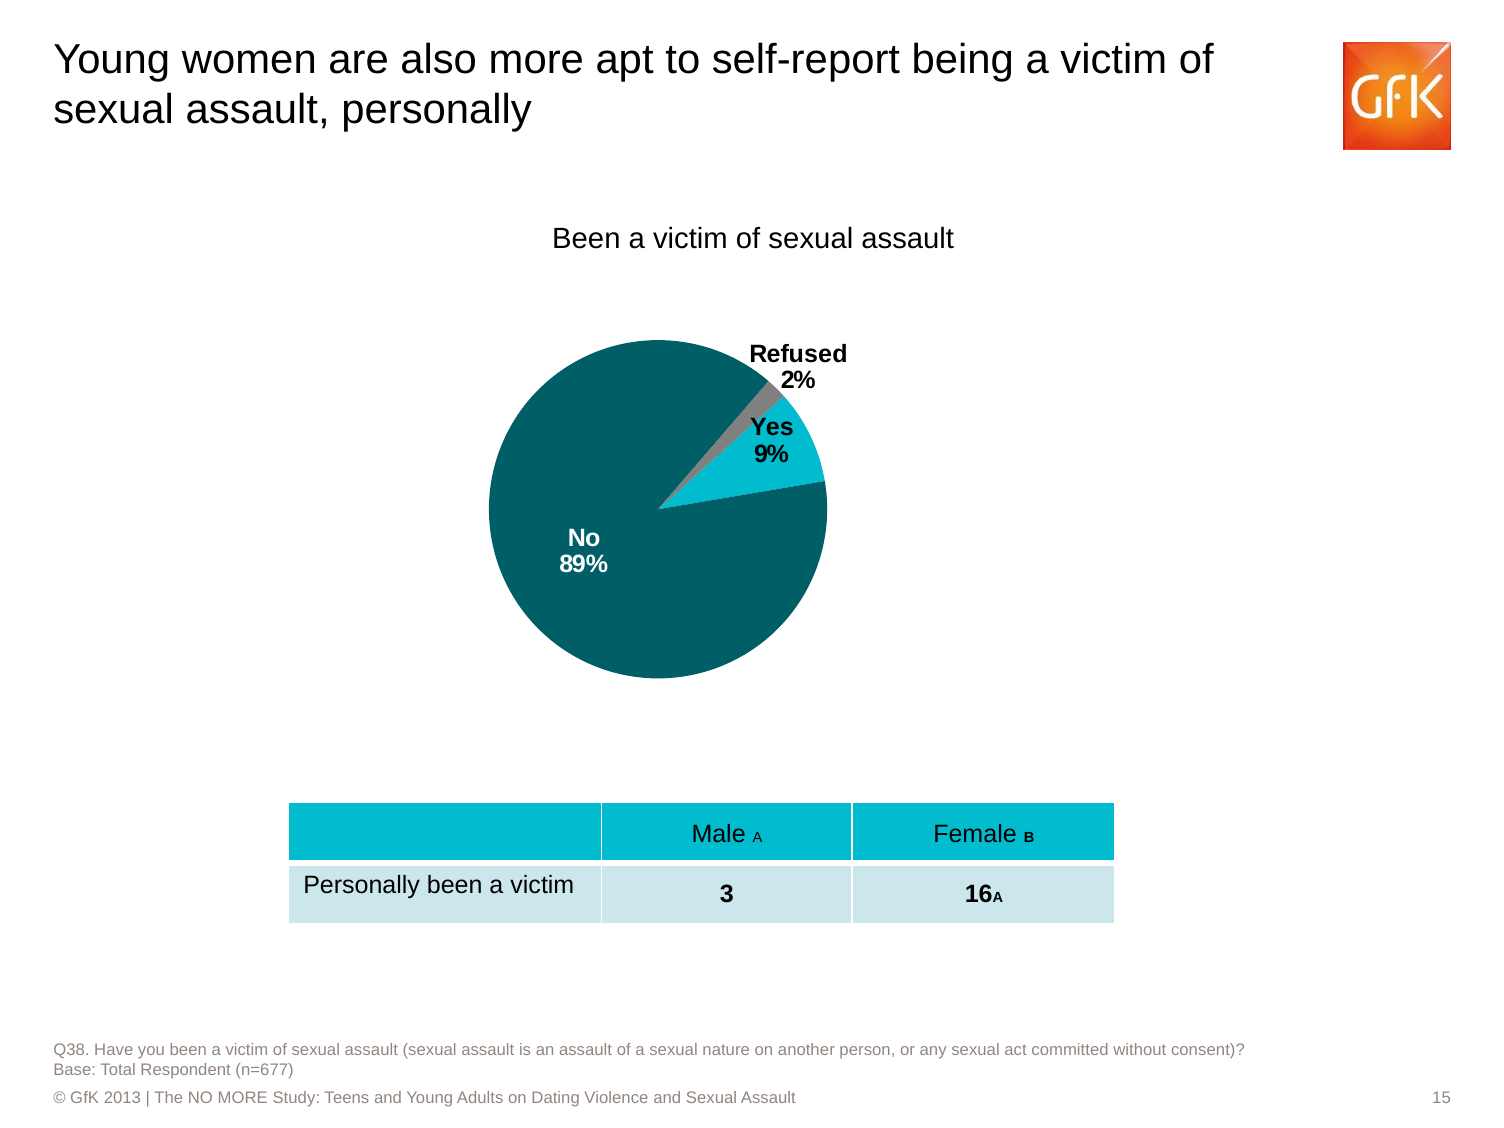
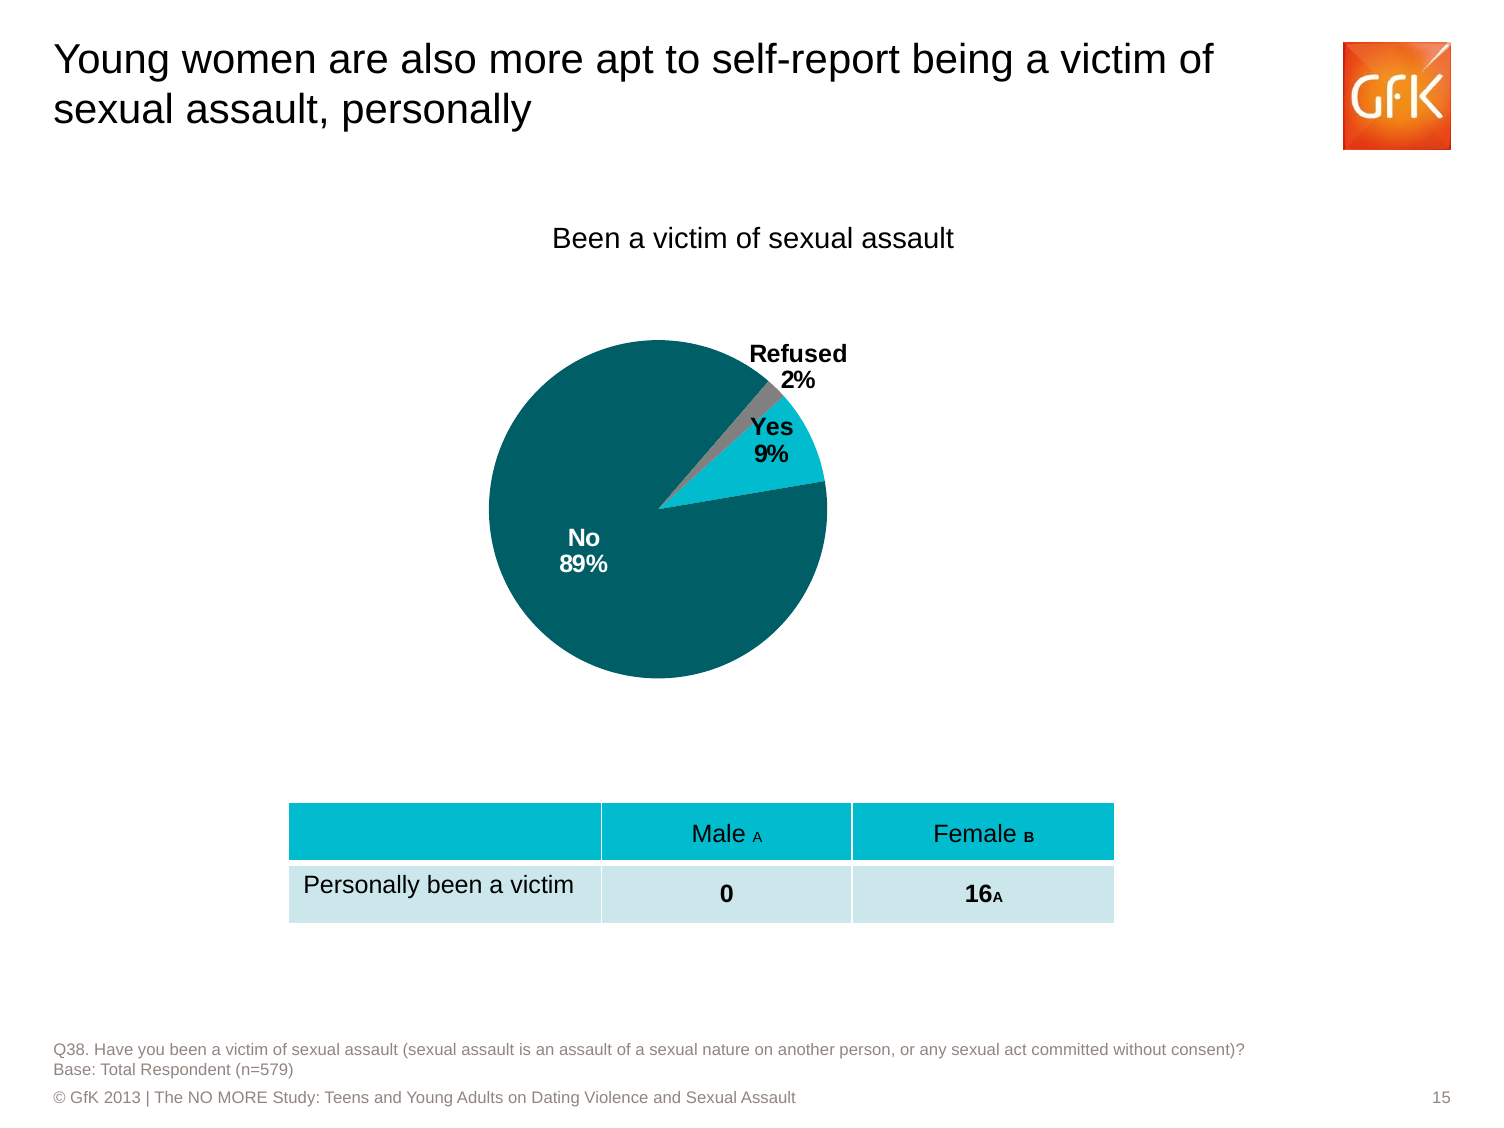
3: 3 -> 0 (727, 895)
n=677: n=677 -> n=579 (265, 1070)
